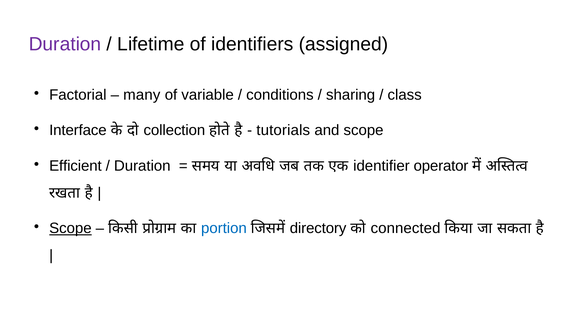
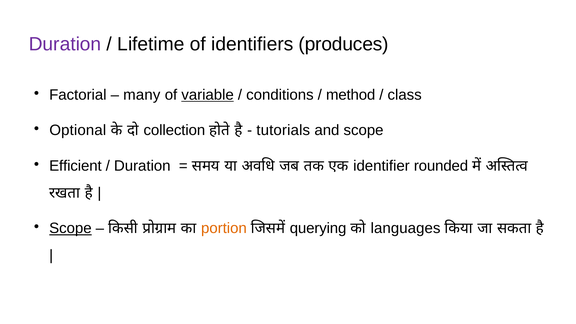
assigned: assigned -> produces (344, 44)
variable underline: none -> present (208, 95)
sharing: sharing -> method (351, 95)
Interface: Interface -> Optional (78, 130)
operator: operator -> rounded (441, 166)
portion colour: blue -> orange (224, 228)
directory: directory -> querying (318, 228)
connected: connected -> languages (406, 228)
